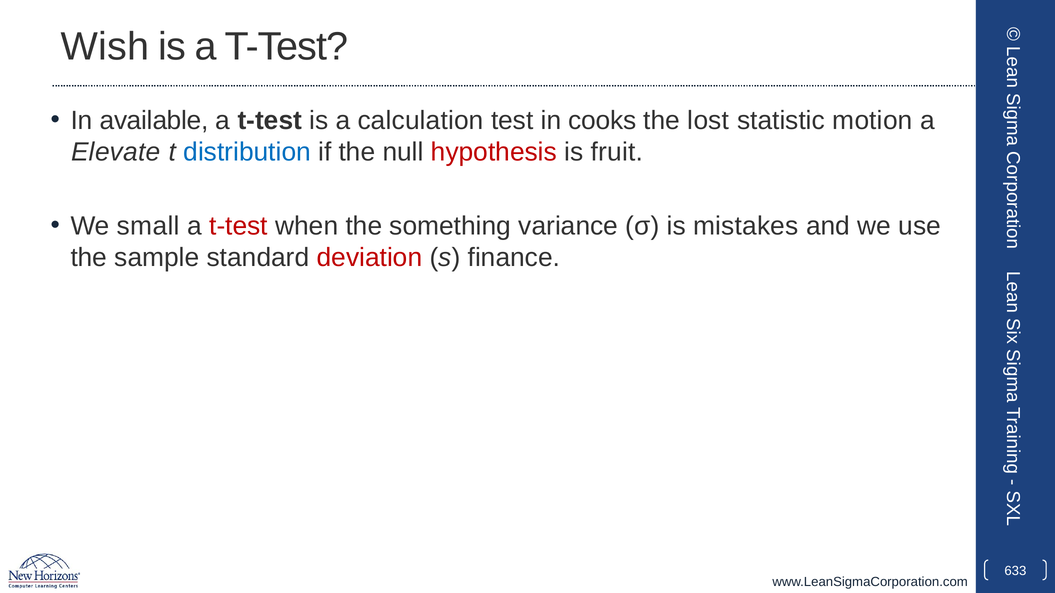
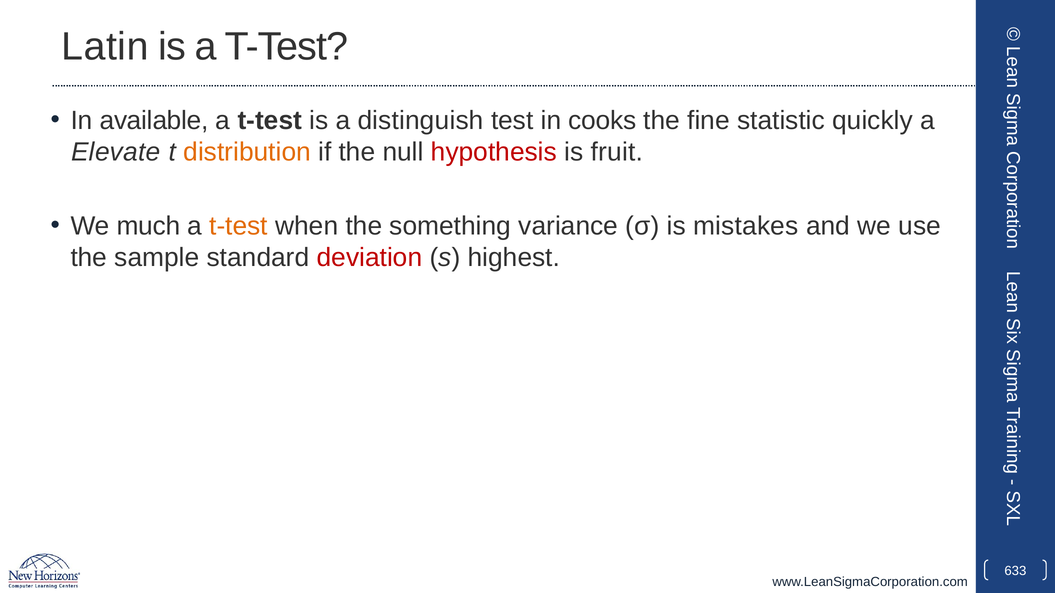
Wish: Wish -> Latin (105, 47)
calculation: calculation -> distinguish (421, 121)
lost: lost -> fine (708, 121)
motion: motion -> quickly (873, 121)
distribution colour: blue -> orange (247, 152)
small: small -> much (149, 226)
t-test colour: red -> orange (239, 226)
finance: finance -> highest (514, 258)
